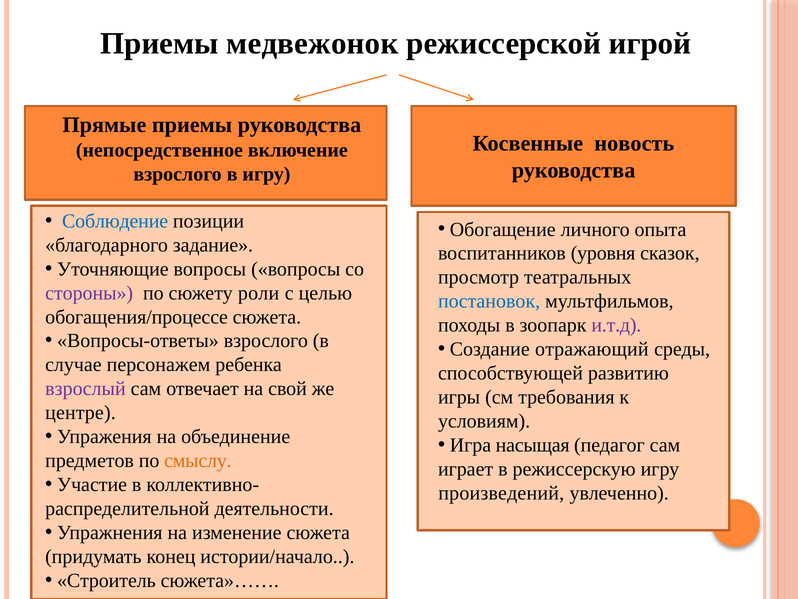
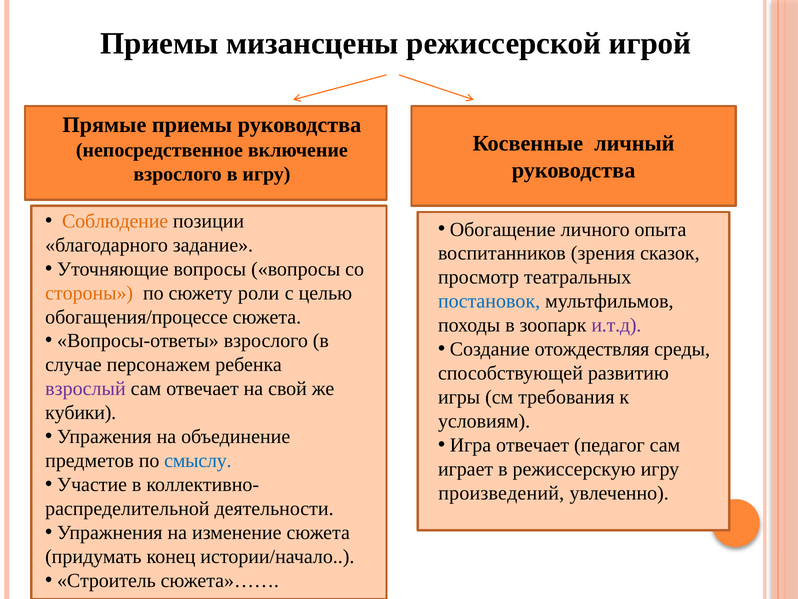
медвежонок: медвежонок -> мизансцены (312, 43)
новость: новость -> личный (634, 143)
Соблюдение colour: blue -> orange (115, 221)
уровня: уровня -> зрения (603, 253)
стороны colour: purple -> orange (89, 293)
отражающий: отражающий -> отождествляя (592, 349)
центре: центре -> кубики (81, 412)
Игра насыщая: насыщая -> отвечает (533, 445)
смыслу colour: orange -> blue (198, 460)
